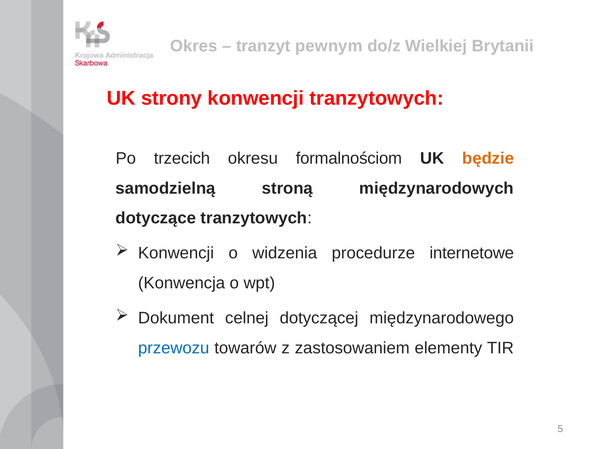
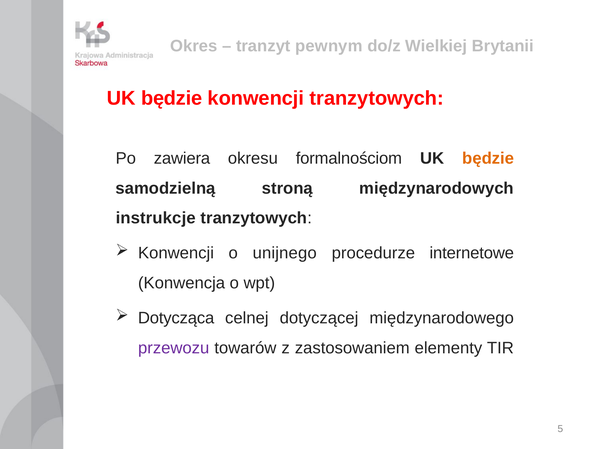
strony: strony -> będzie (172, 98)
trzecich: trzecich -> zawiera (182, 158)
dotyczące: dotyczące -> instrukcje (156, 218)
widzenia: widzenia -> unijnego (285, 253)
Dokument: Dokument -> Dotycząca (176, 318)
przewozu colour: blue -> purple (174, 348)
